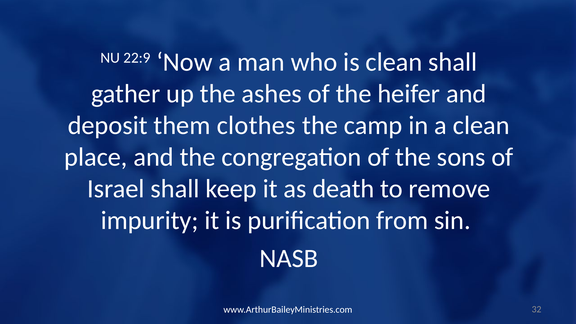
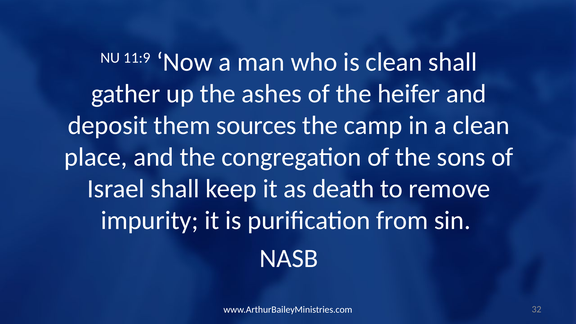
22:9: 22:9 -> 11:9 (137, 58)
clothes: clothes -> sources (256, 125)
